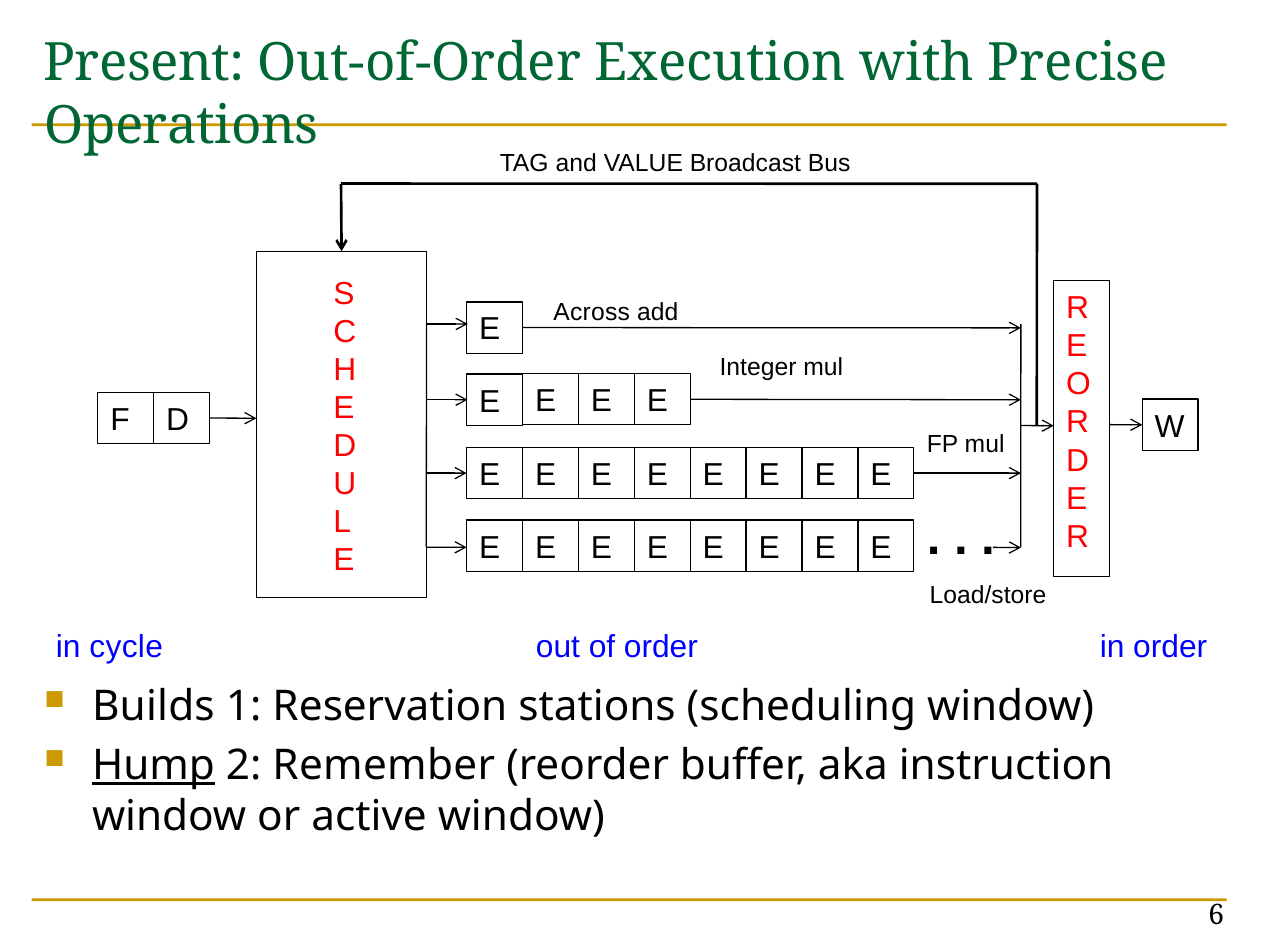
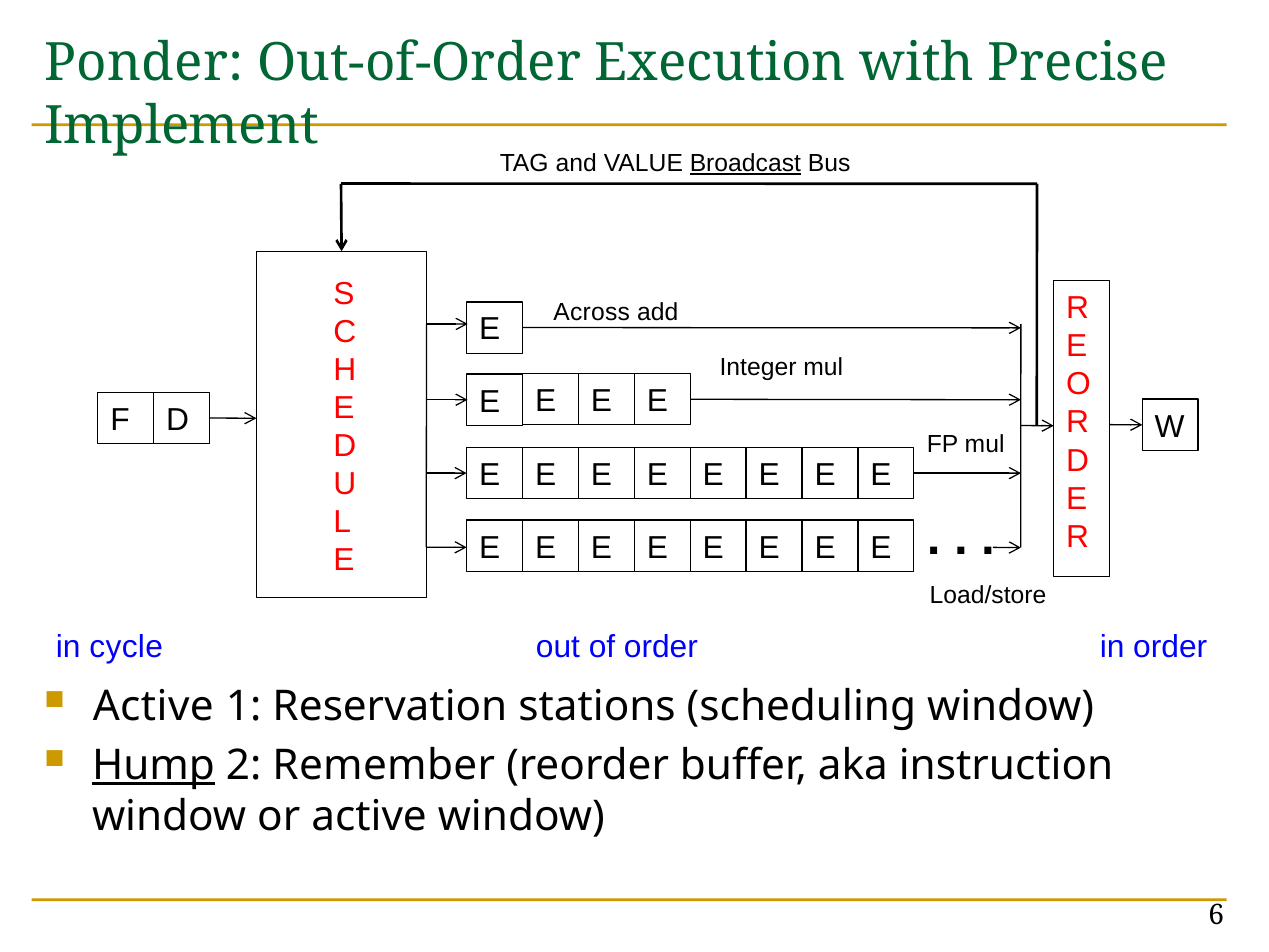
Present: Present -> Ponder (144, 63)
Operations: Operations -> Implement (182, 126)
Broadcast underline: none -> present (745, 164)
Builds: Builds -> Active (153, 706)
